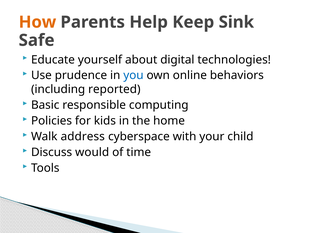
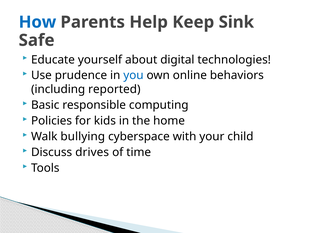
How colour: orange -> blue (37, 22)
address: address -> bullying (83, 137)
would: would -> drives (92, 152)
